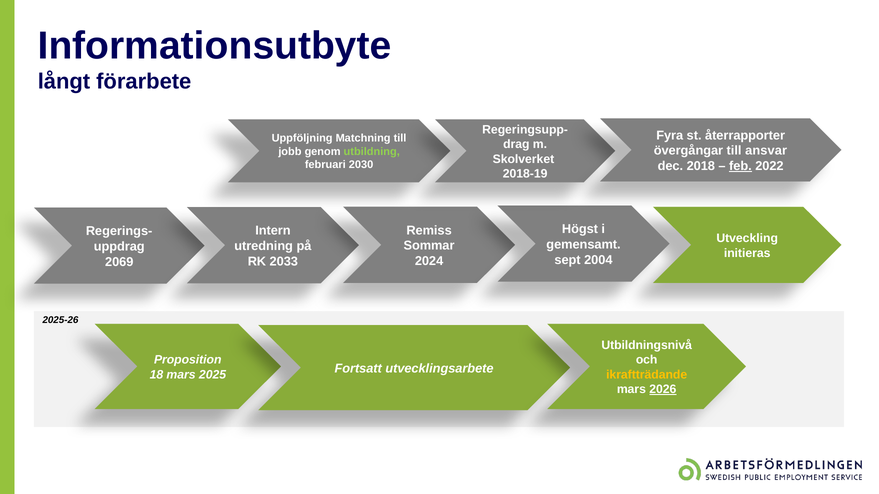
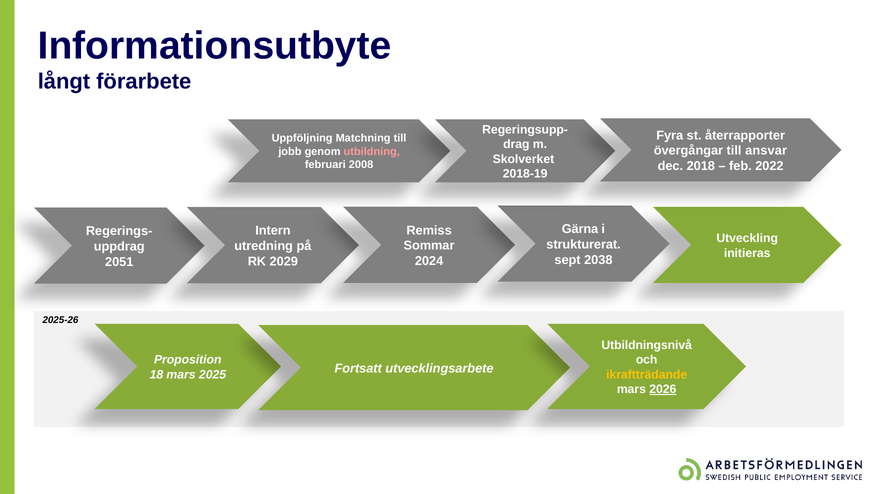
utbildning colour: light green -> pink (372, 152)
2030: 2030 -> 2008 (361, 165)
feb underline: present -> none (740, 166)
Högst: Högst -> Gärna (580, 229)
gemensamt: gemensamt -> strukturerat (584, 245)
2004: 2004 -> 2038 (598, 260)
2033: 2033 -> 2029 (284, 262)
2069: 2069 -> 2051 (119, 262)
